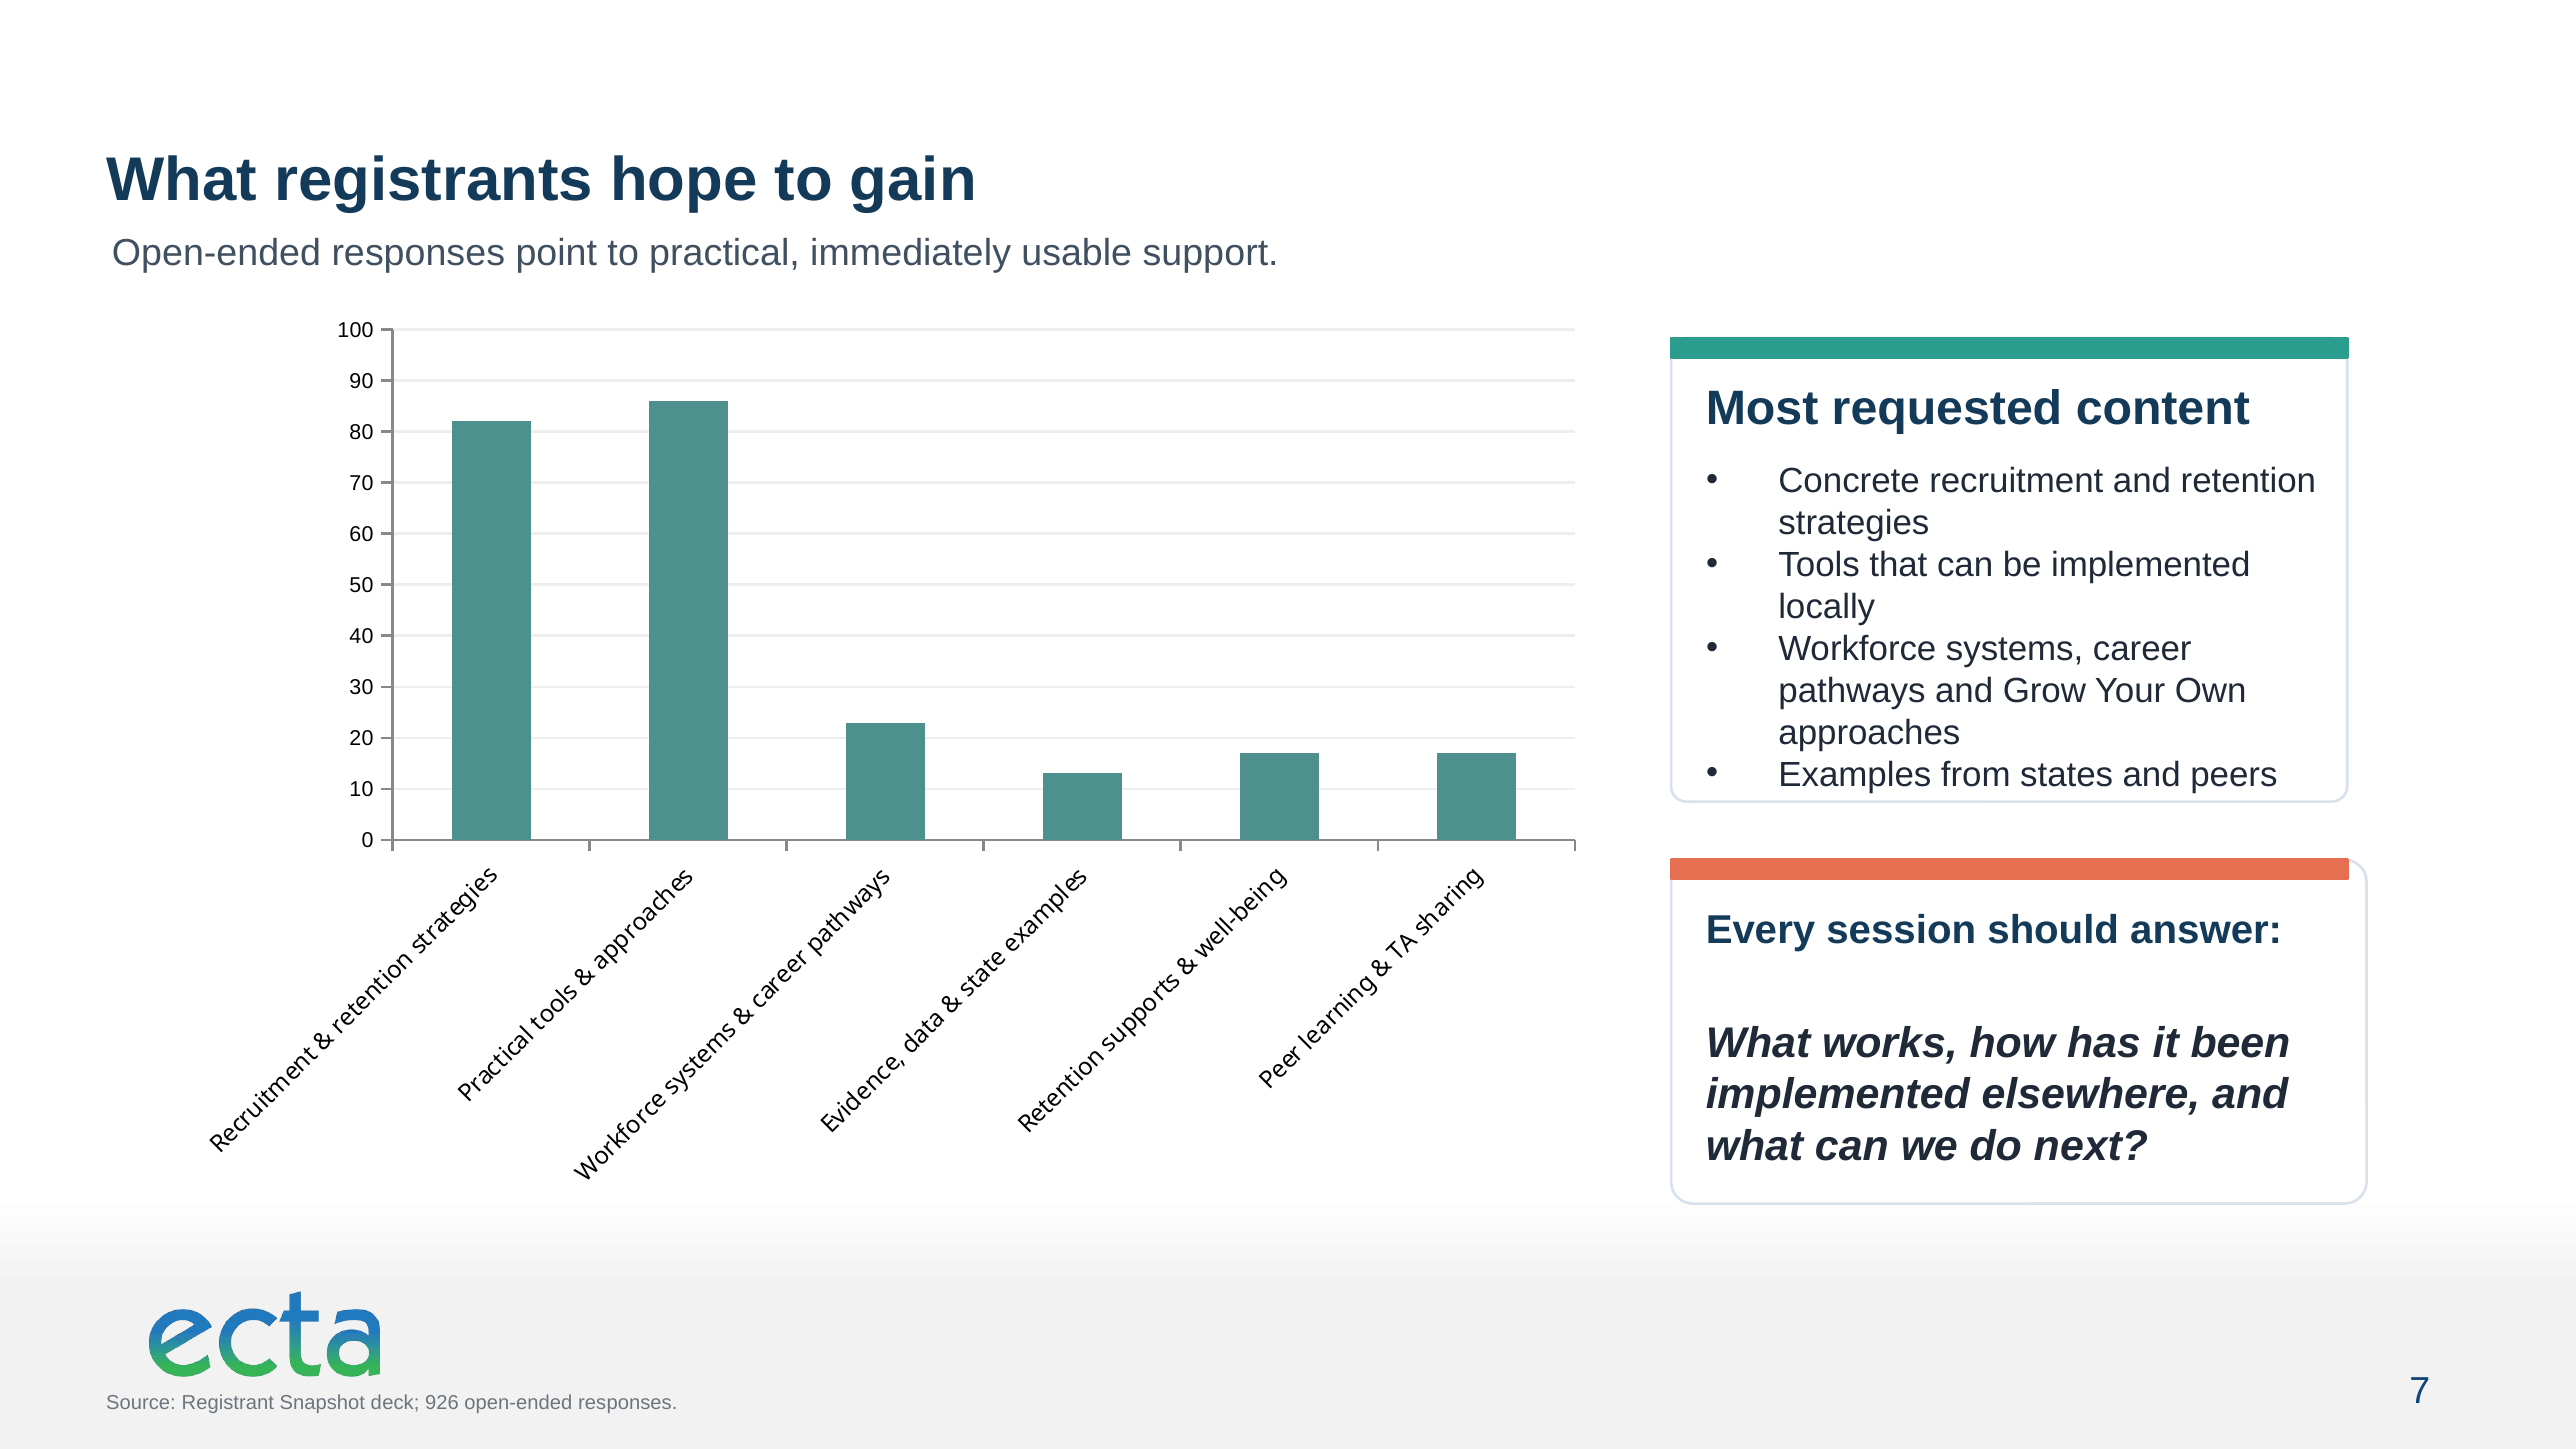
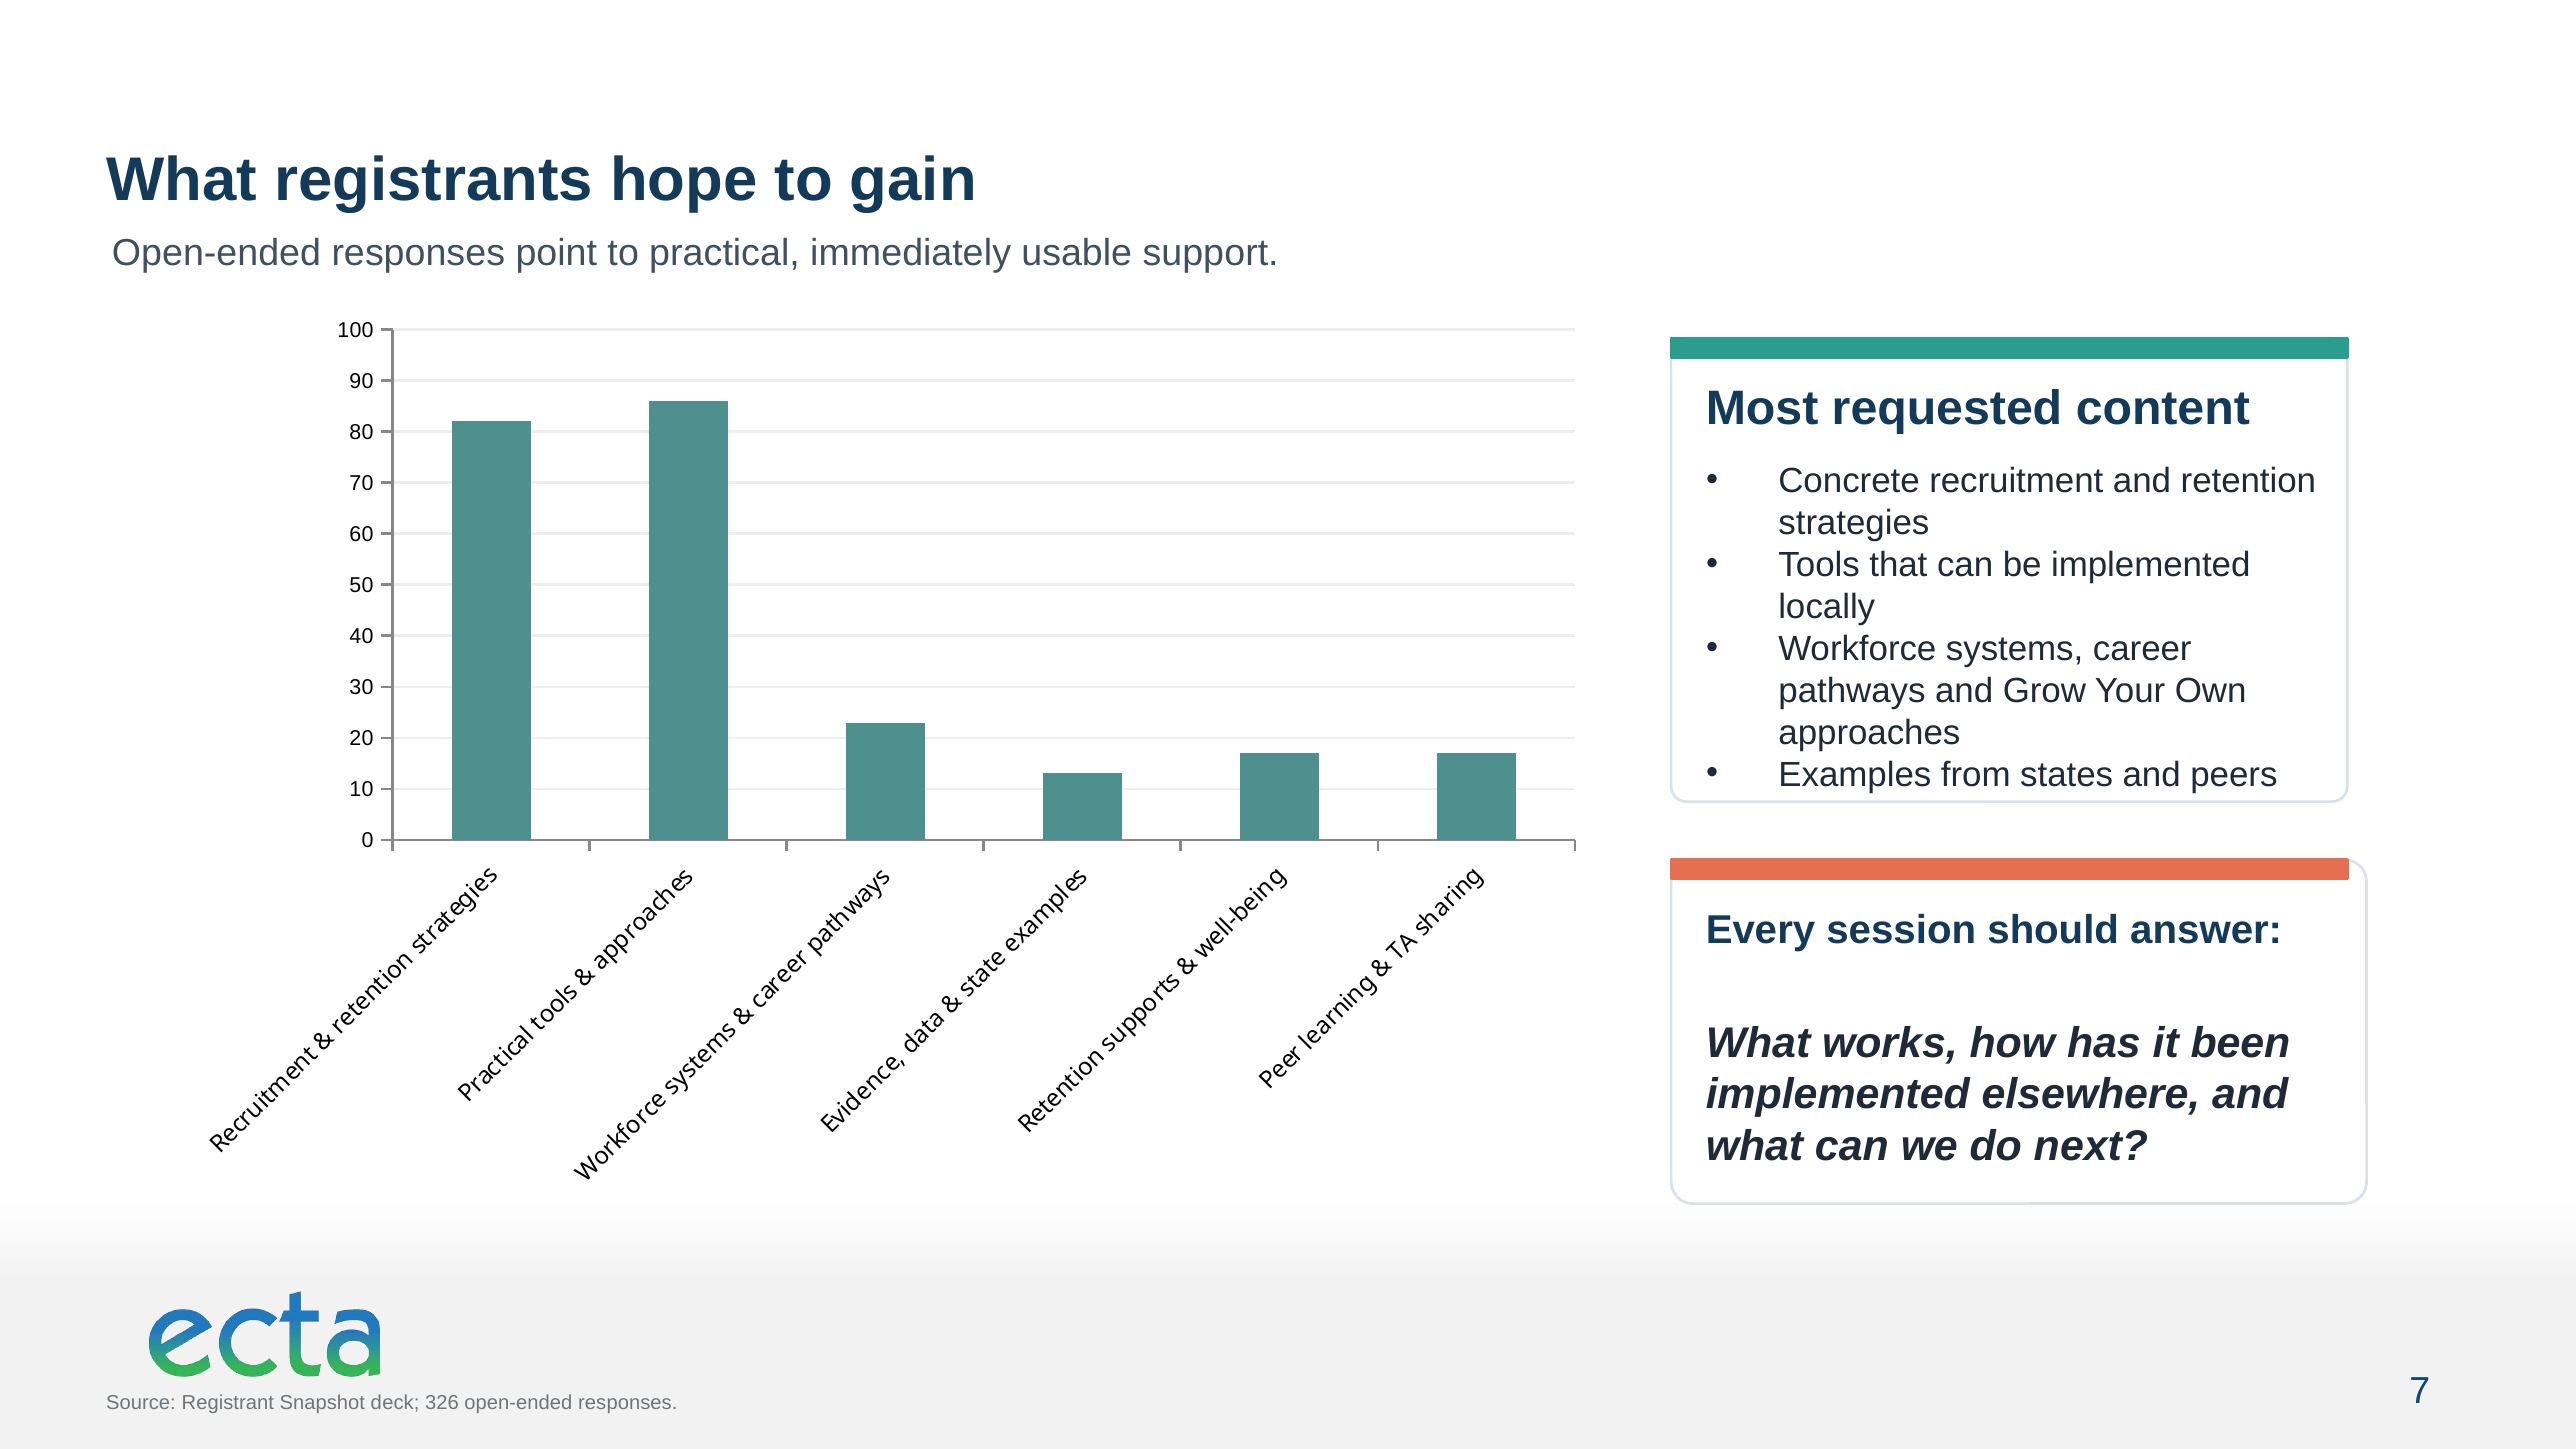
926: 926 -> 326 (442, 1402)
